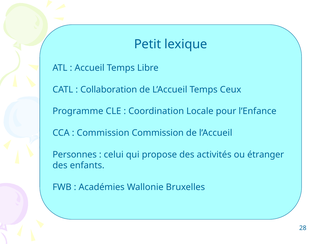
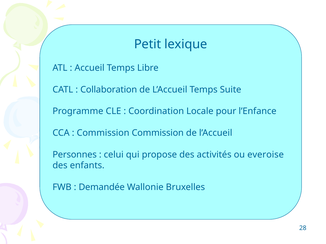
Ceux: Ceux -> Suite (231, 90)
étranger: étranger -> everoise (266, 155)
Académies: Académies -> Demandée (102, 188)
